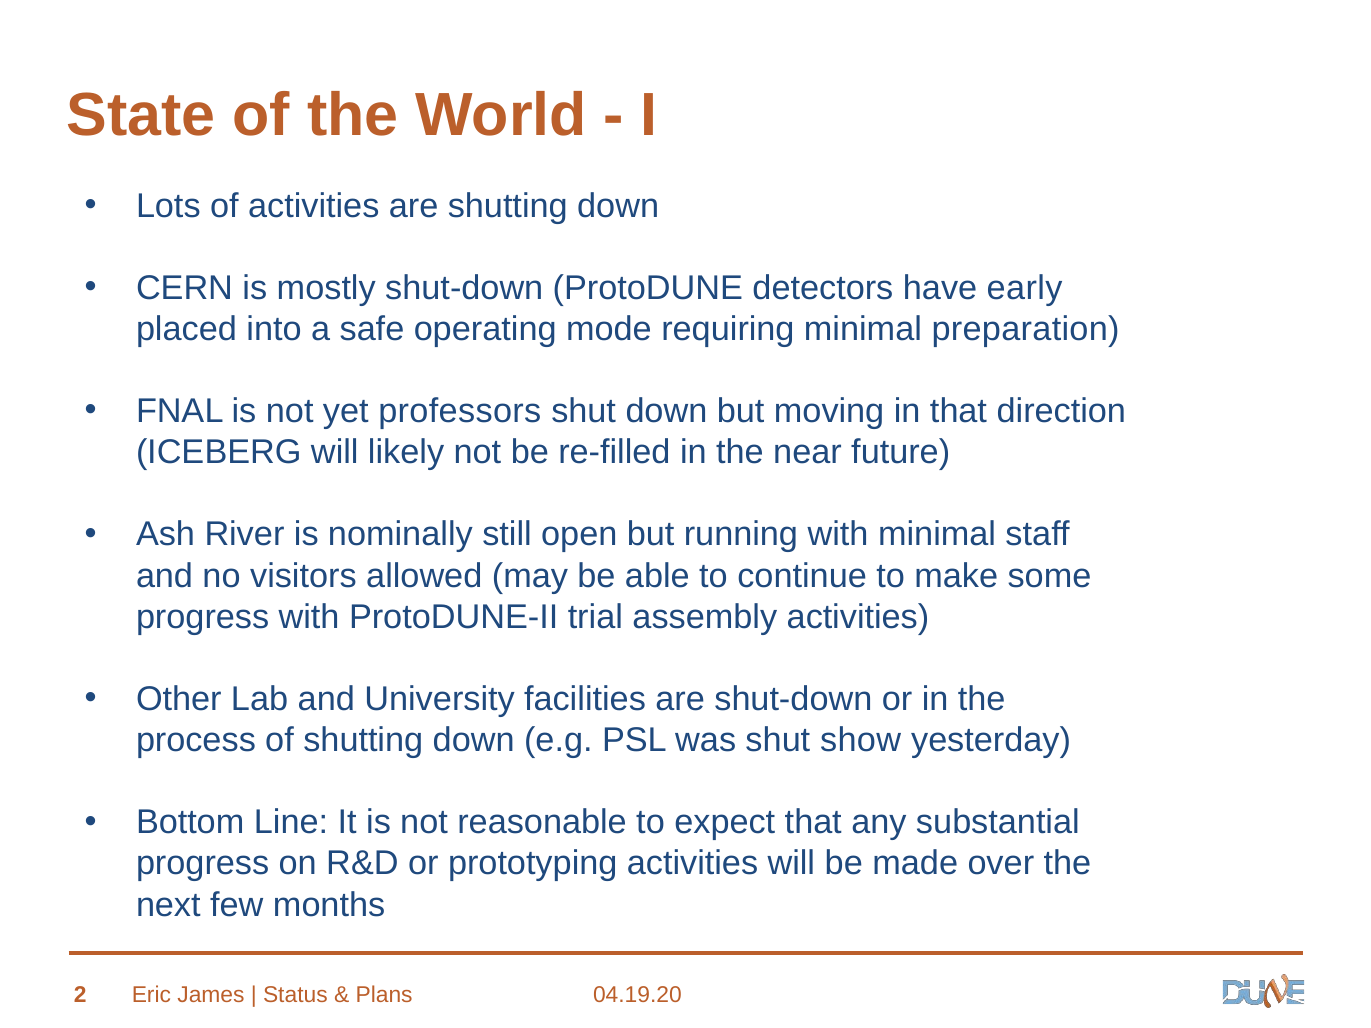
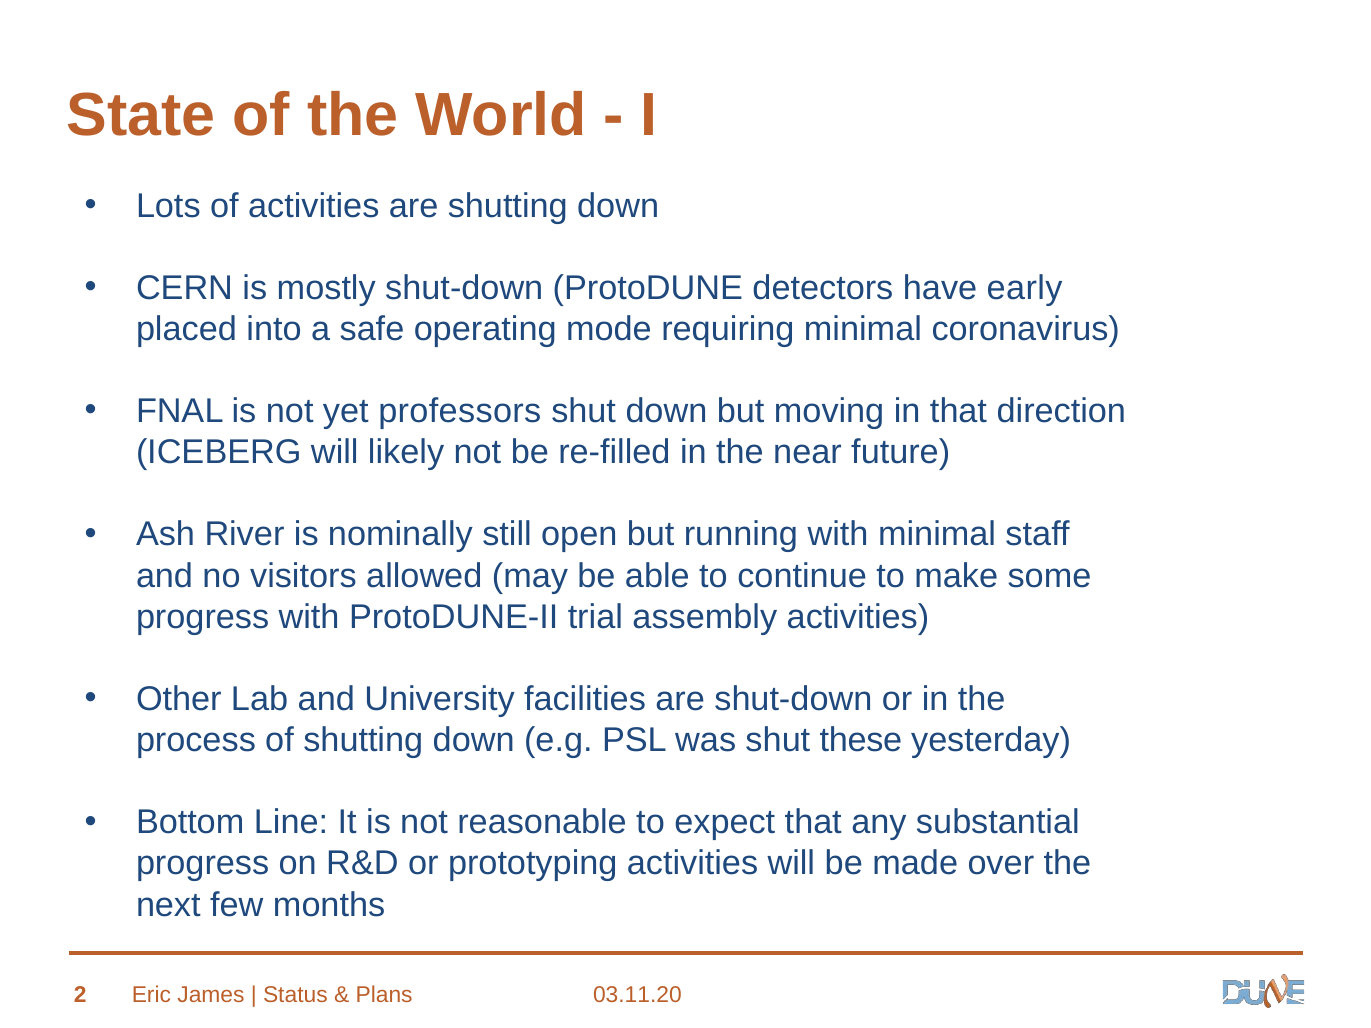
preparation: preparation -> coronavirus (1026, 329)
show: show -> these (861, 740)
04.19.20: 04.19.20 -> 03.11.20 (637, 996)
